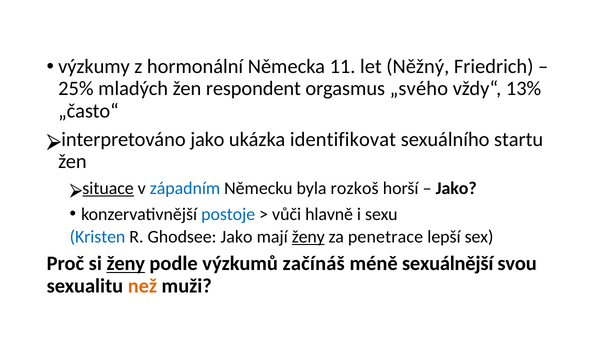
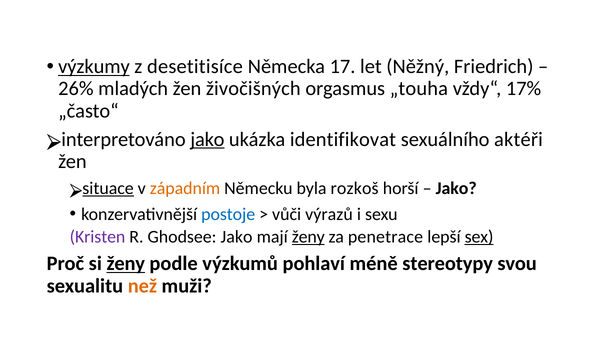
výzkumy underline: none -> present (94, 67)
hormonální: hormonální -> desetitisíce (195, 67)
11: 11 -> 17 (343, 67)
25%: 25% -> 26% (76, 89)
respondent: respondent -> živočišných (253, 89)
„svého: „svého -> „touha (419, 89)
13%: 13% -> 17% (524, 89)
jako underline: none -> present (207, 139)
startu: startu -> aktéři (519, 139)
západním colour: blue -> orange (185, 188)
hlavně: hlavně -> výrazů (329, 214)
Kristen colour: blue -> purple (98, 237)
sex underline: none -> present (479, 237)
začínáš: začínáš -> pohlaví (314, 264)
sexuálnější: sexuálnější -> stereotypy (448, 264)
